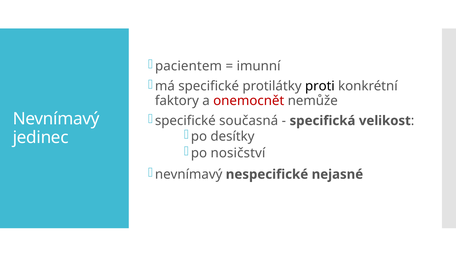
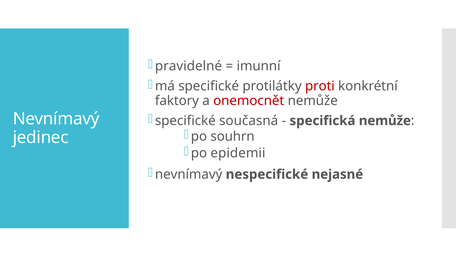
pacientem: pacientem -> pravidelné (189, 66)
proti colour: black -> red (320, 86)
specifická velikost: velikost -> nemůže (385, 120)
desítky: desítky -> souhrn (233, 136)
nosičství: nosičství -> epidemii (238, 153)
